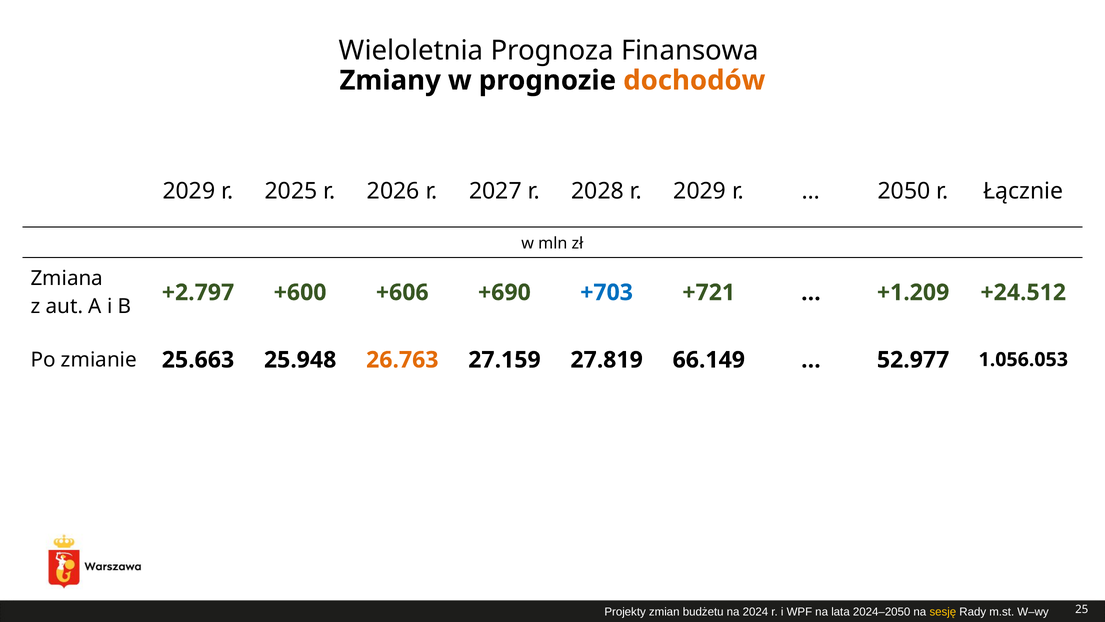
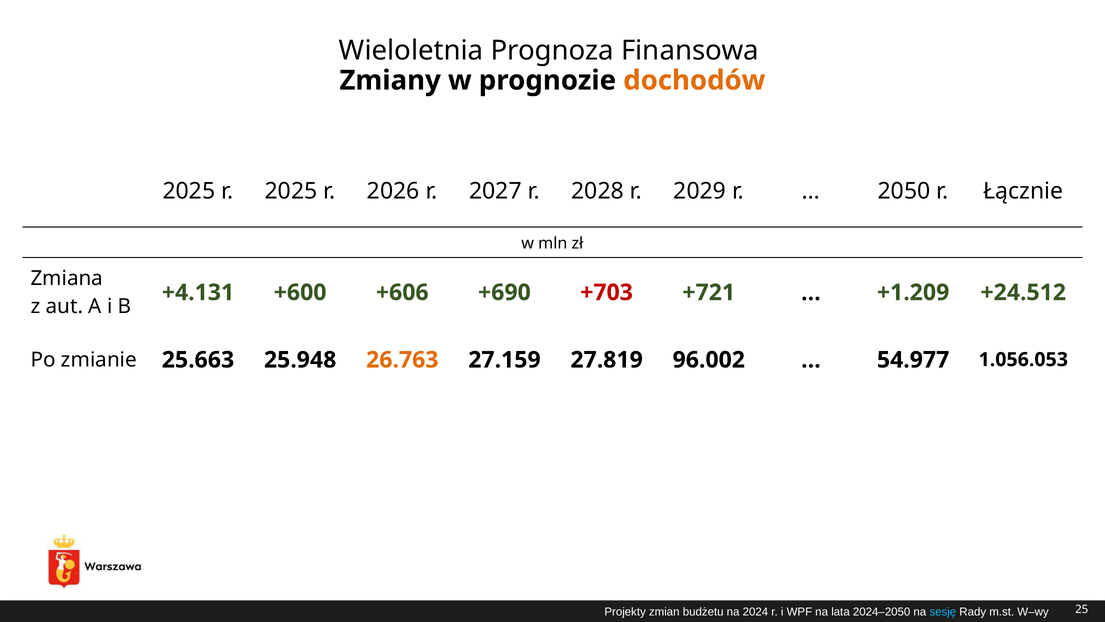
2029: 2029 -> 2025 (189, 191)
+2.797: +2.797 -> +4.131 (198, 292)
+703 colour: blue -> red (607, 292)
66.149: 66.149 -> 96.002 (709, 360)
52.977: 52.977 -> 54.977 (913, 360)
sesję colour: yellow -> light blue (943, 612)
